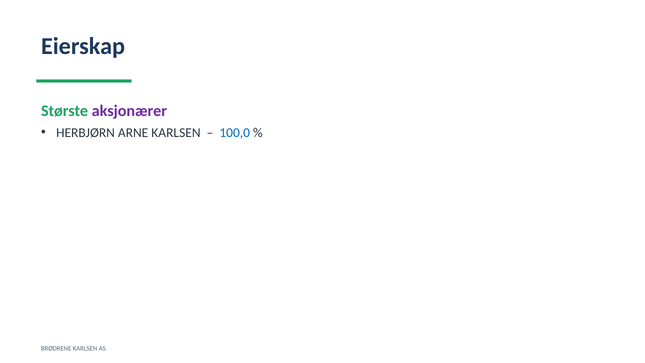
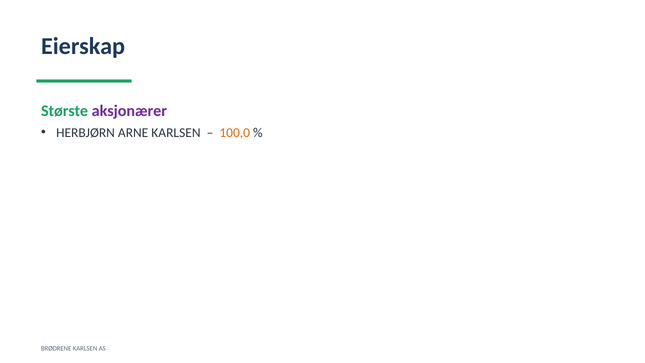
100,0 colour: blue -> orange (235, 133)
